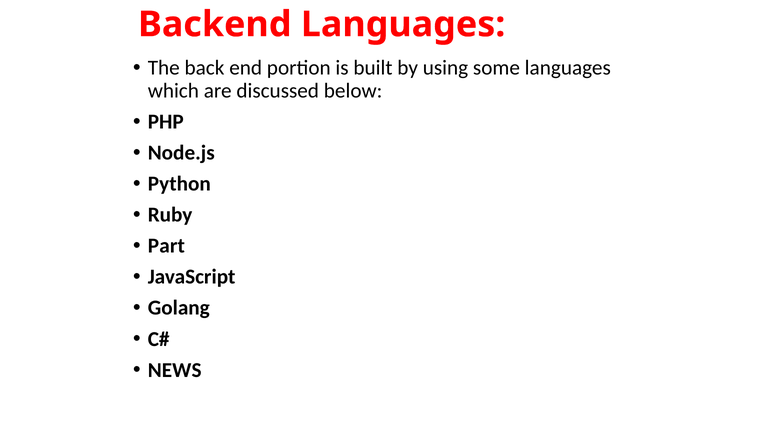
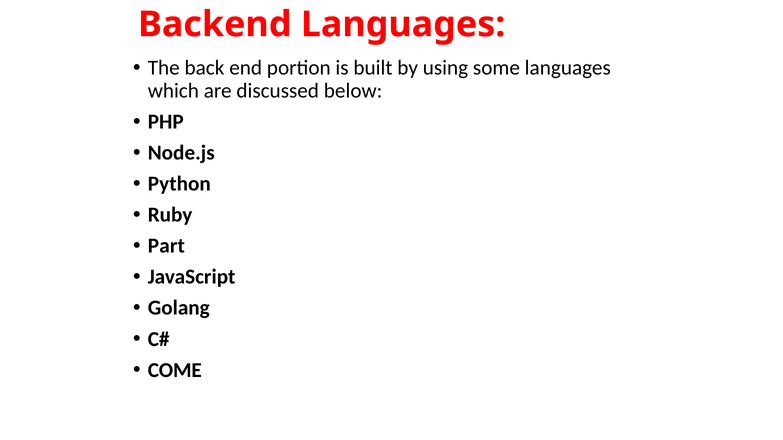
NEWS: NEWS -> COME (175, 370)
